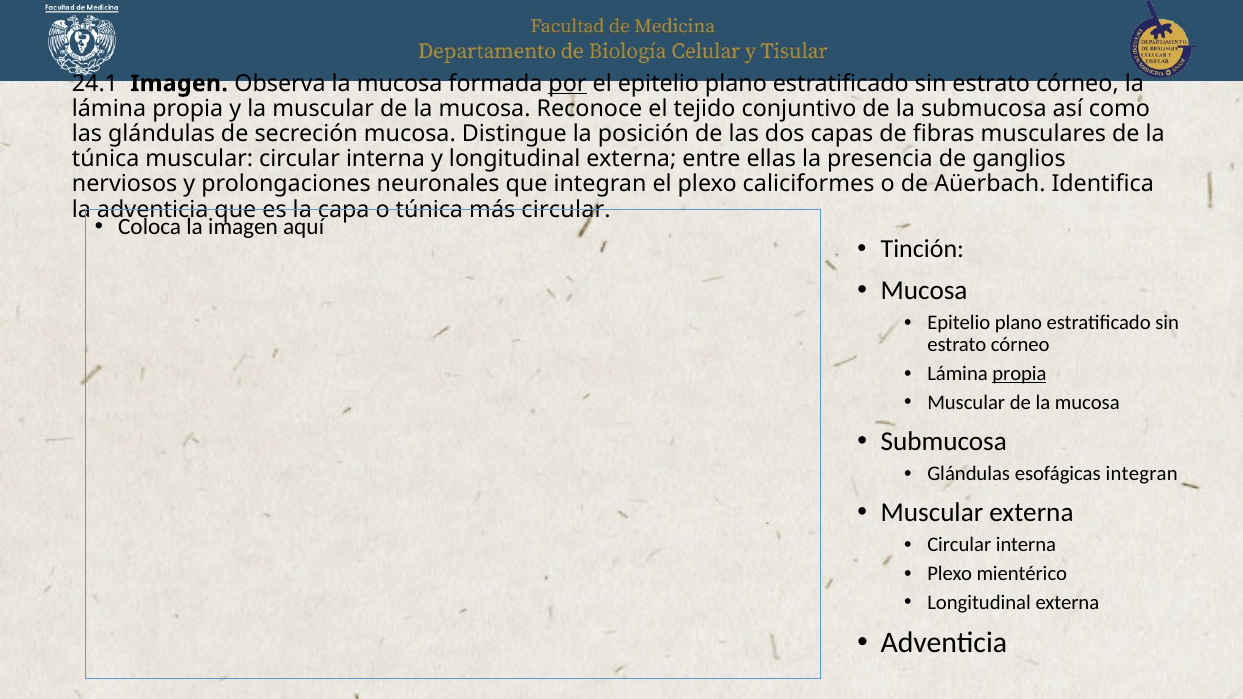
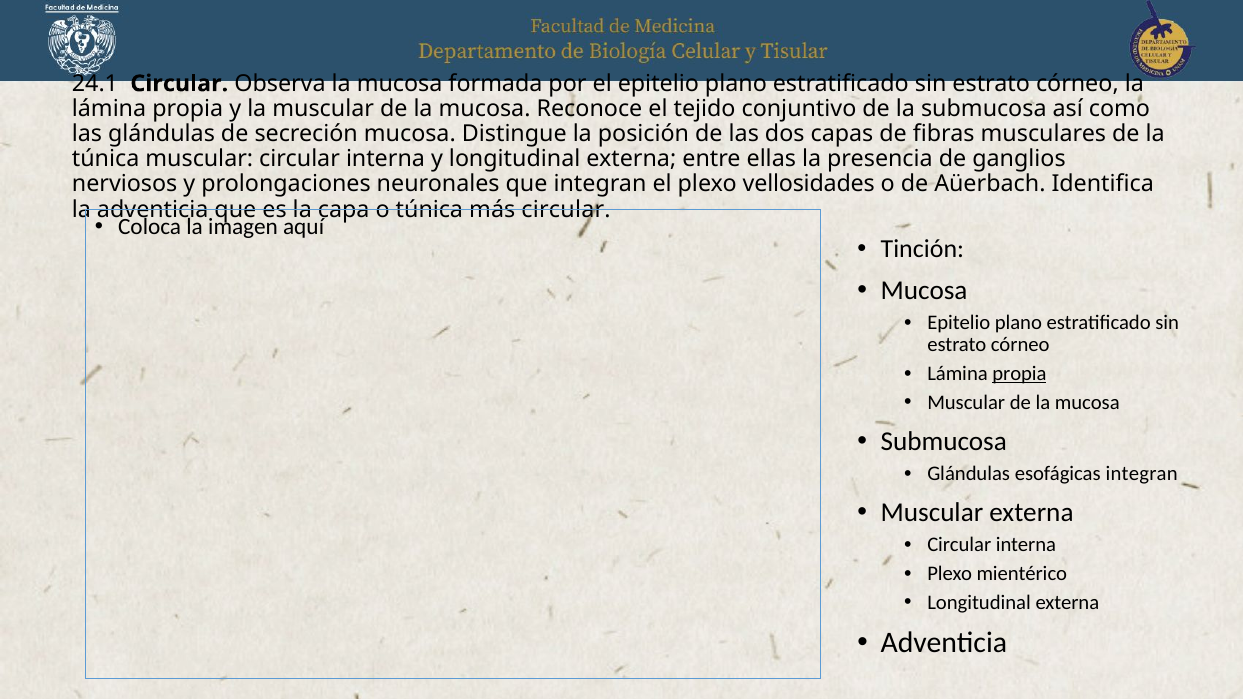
24.1 Imagen: Imagen -> Circular (179, 84)
por underline: present -> none (567, 84)
caliciformes: caliciformes -> vellosidades (809, 184)
